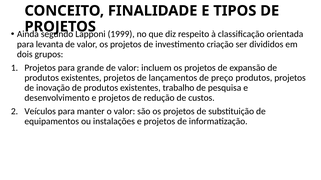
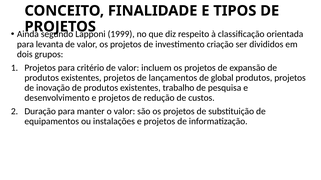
grande: grande -> critério (91, 68)
preço: preço -> global (222, 78)
Veículos: Veículos -> Duração (40, 112)
